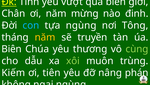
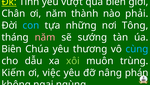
mừng: mừng -> thành (85, 13)
đinh: đinh -> phải (137, 13)
tựa ngùng: ngùng -> những (81, 25)
năm colour: yellow -> pink (45, 37)
truyền: truyền -> sướng (92, 37)
cùng colour: light green -> light blue (137, 49)
tiên: tiên -> việc (52, 72)
